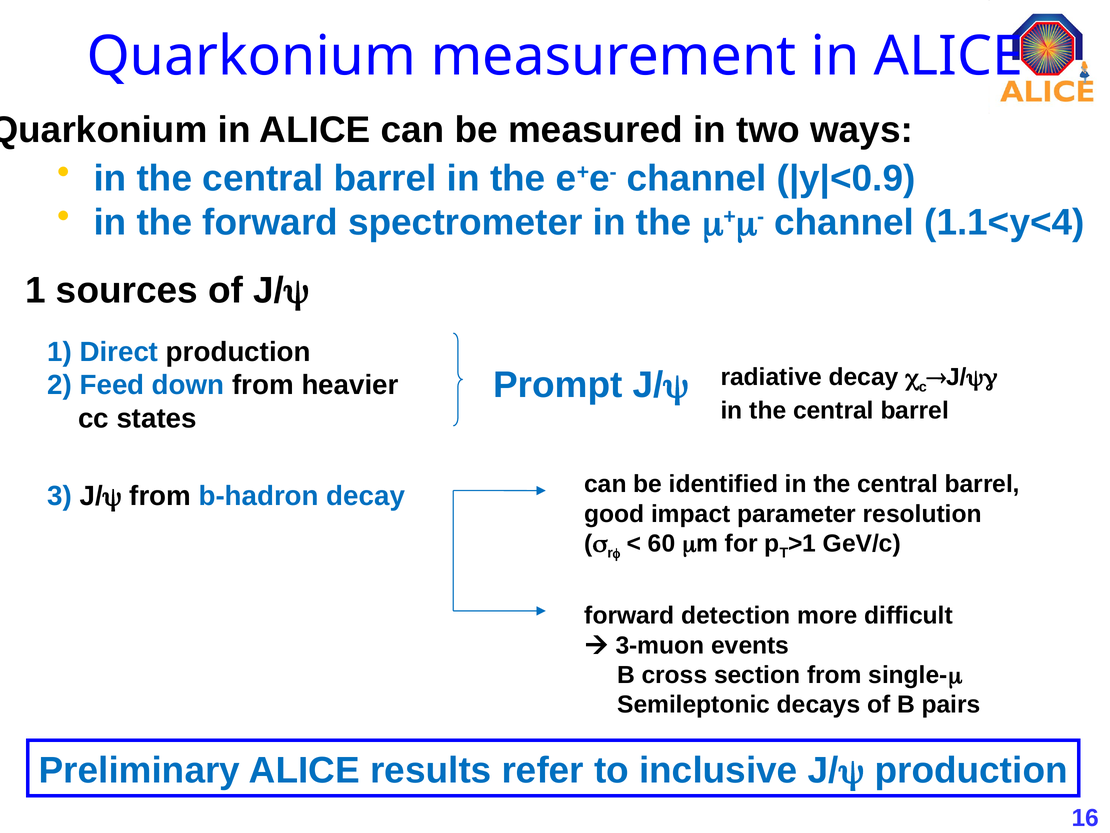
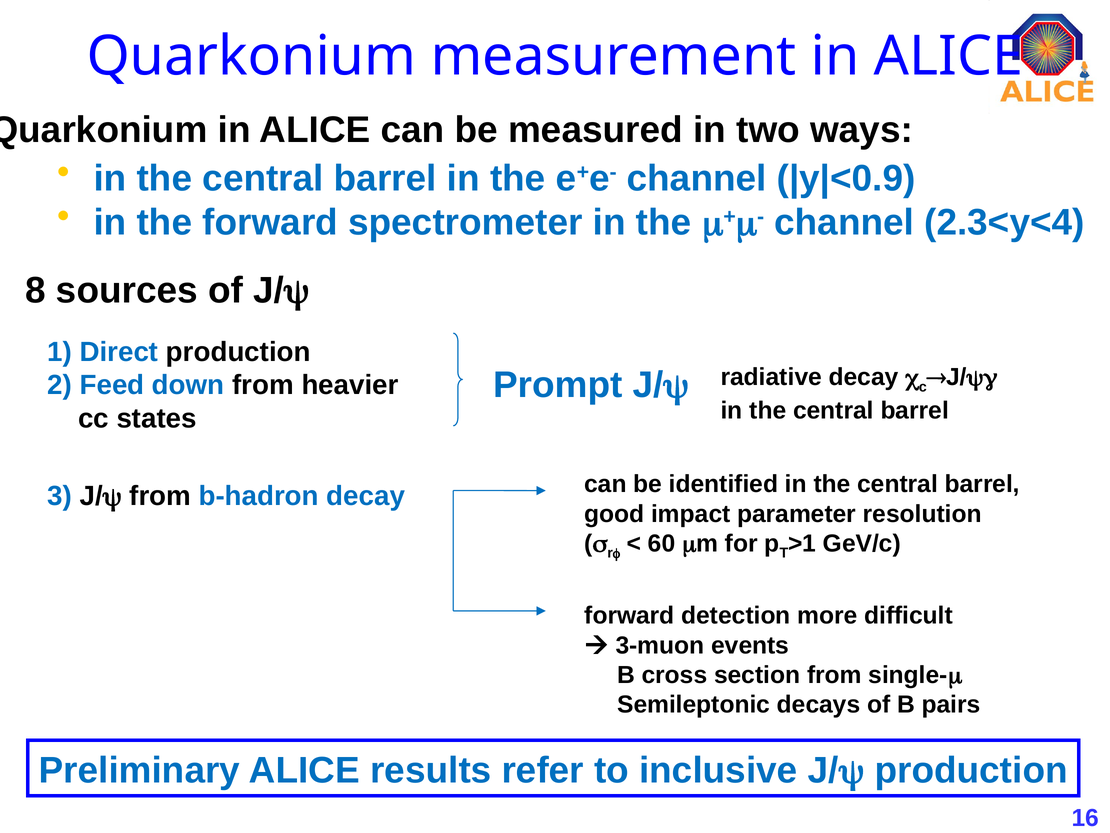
1.1<y<4: 1.1<y<4 -> 2.3<y<4 (1004, 223)
1: 1 -> 8 (35, 290)
